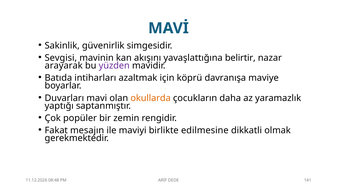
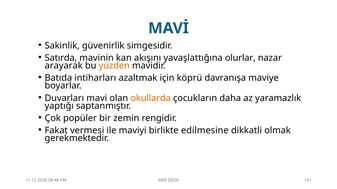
Sevgisi: Sevgisi -> Satırda (61, 58)
belirtir: belirtir -> olurlar (240, 58)
yüzden colour: purple -> orange (114, 66)
mesajın: mesajın -> vermesi (87, 131)
